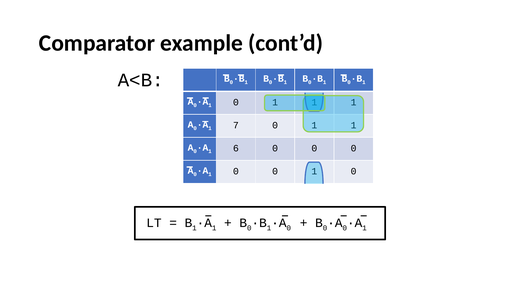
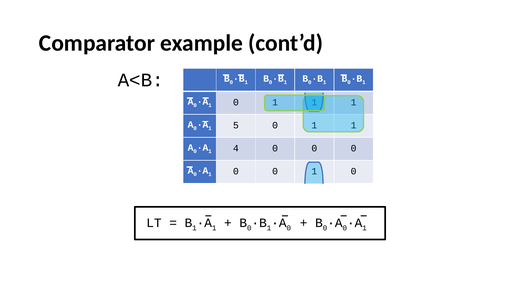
7: 7 -> 5 (236, 125)
6: 6 -> 4 (236, 148)
